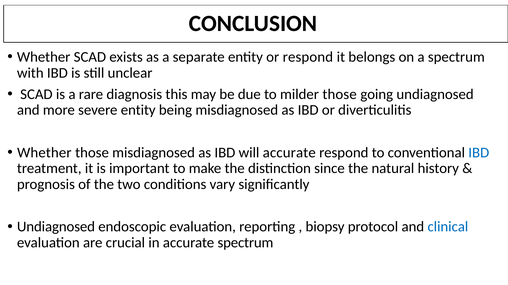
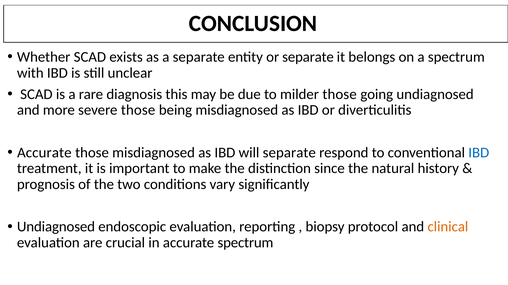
or respond: respond -> separate (308, 57)
severe entity: entity -> those (138, 110)
Whether: Whether -> Accurate (44, 153)
will accurate: accurate -> separate (289, 153)
clinical colour: blue -> orange (448, 227)
